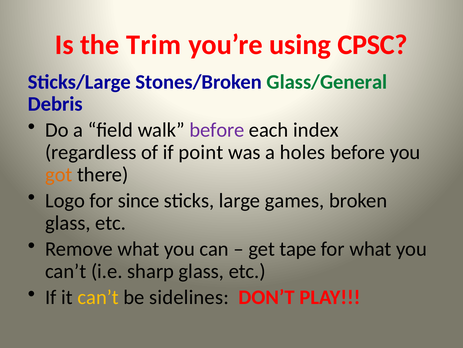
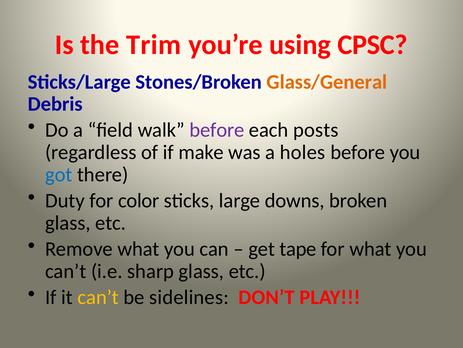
Glass/General colour: green -> orange (327, 82)
index: index -> posts (316, 130)
point: point -> make (201, 152)
got colour: orange -> blue (59, 174)
Logo: Logo -> Duty (65, 200)
since: since -> color (139, 200)
games: games -> downs (295, 200)
